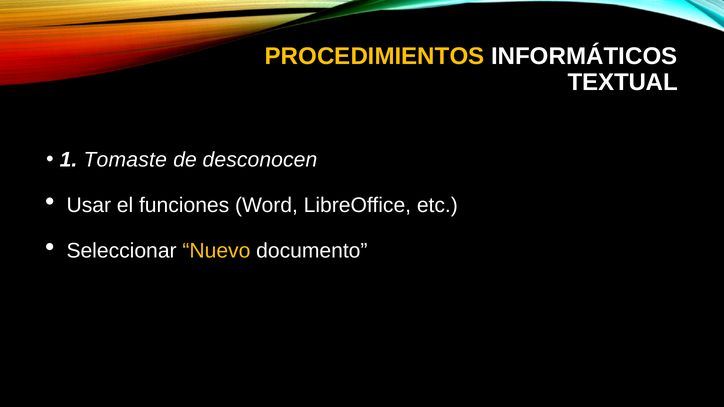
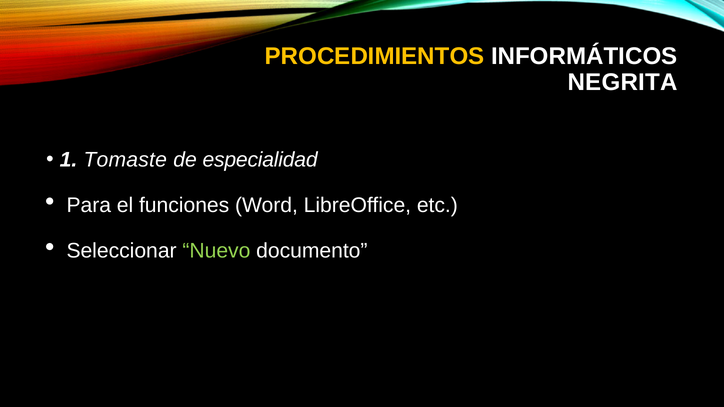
TEXTUAL: TEXTUAL -> NEGRITA (623, 82)
desconocen: desconocen -> especialidad (260, 160)
Usar: Usar -> Para (89, 205)
Nuevo colour: yellow -> light green (216, 251)
